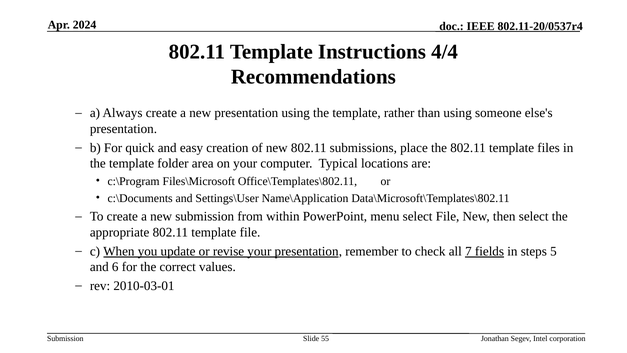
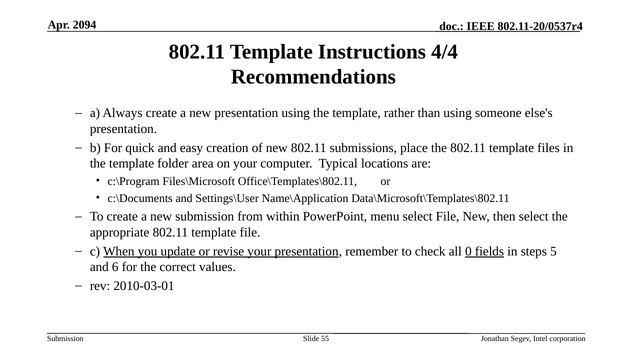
2024: 2024 -> 2094 (85, 25)
7: 7 -> 0 (468, 251)
